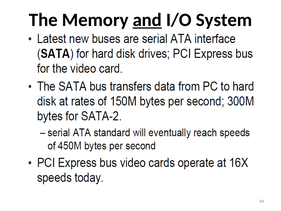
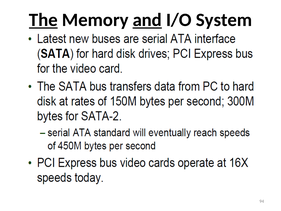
The underline: none -> present (43, 20)
